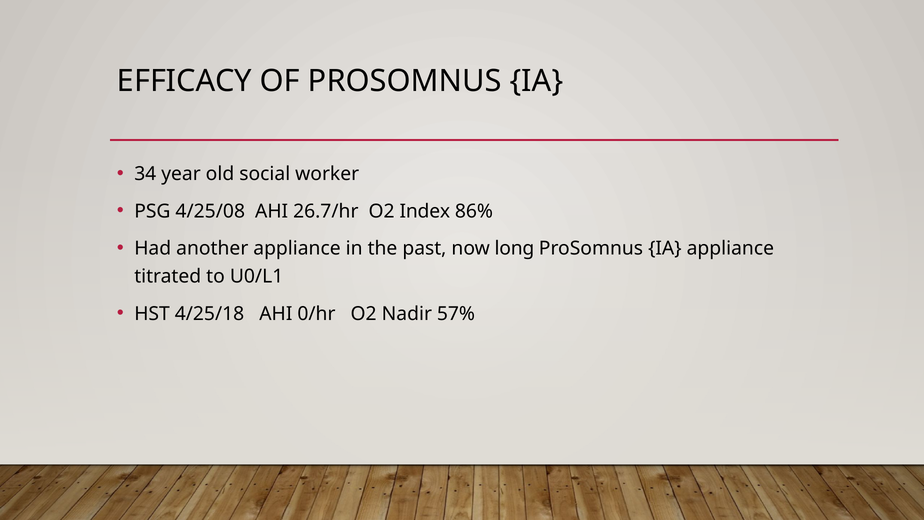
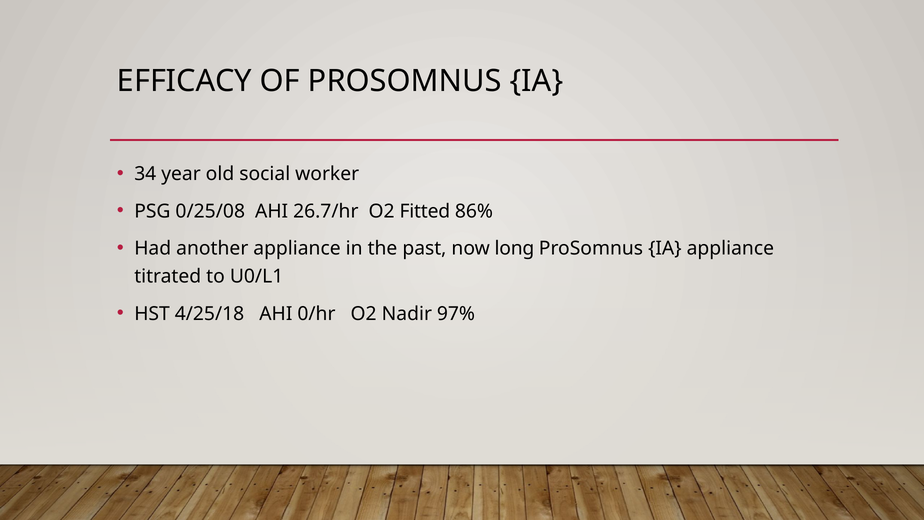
4/25/08: 4/25/08 -> 0/25/08 (210, 211)
Index: Index -> Fitted (425, 211)
57%: 57% -> 97% (456, 314)
